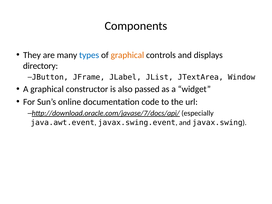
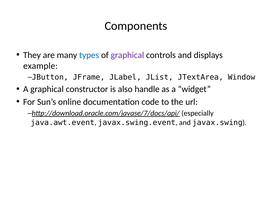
graphical colour: orange -> purple (127, 55)
directory: directory -> example (40, 66)
passed: passed -> handle (147, 89)
